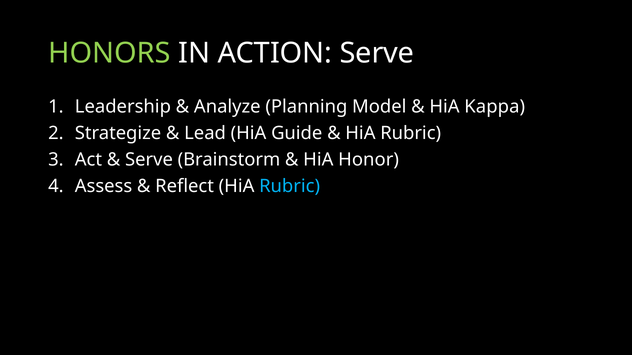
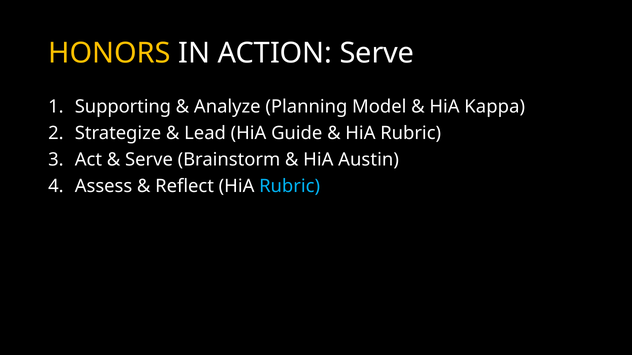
HONORS colour: light green -> yellow (109, 53)
Leadership: Leadership -> Supporting (123, 107)
Honor: Honor -> Austin (369, 160)
